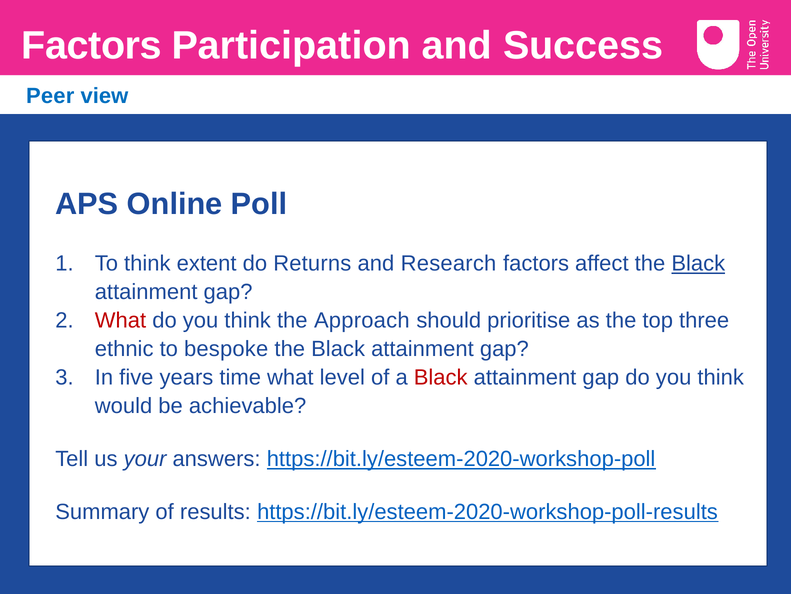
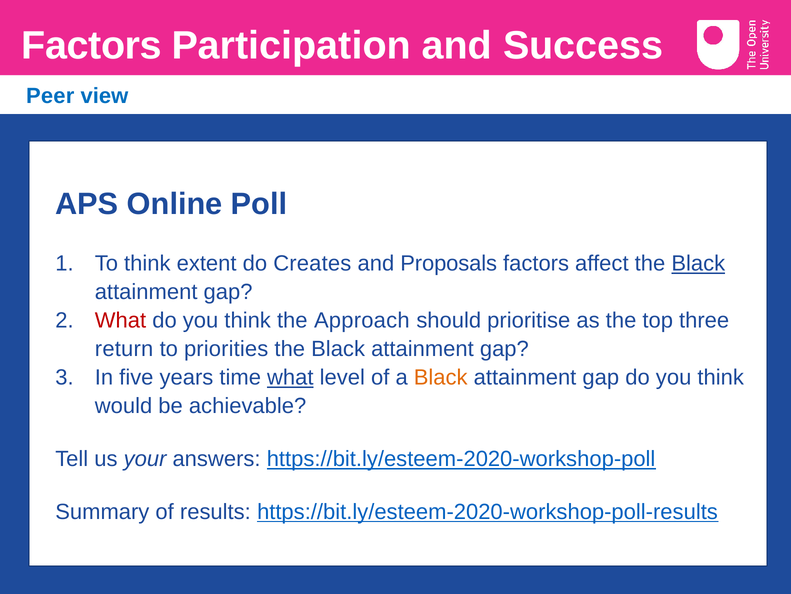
Returns: Returns -> Creates (312, 263)
Research: Research -> Proposals (449, 263)
ethnic: ethnic -> return (124, 349)
bespoke: bespoke -> priorities (226, 349)
what underline: none -> present (290, 377)
Black colour: red -> orange (441, 377)
